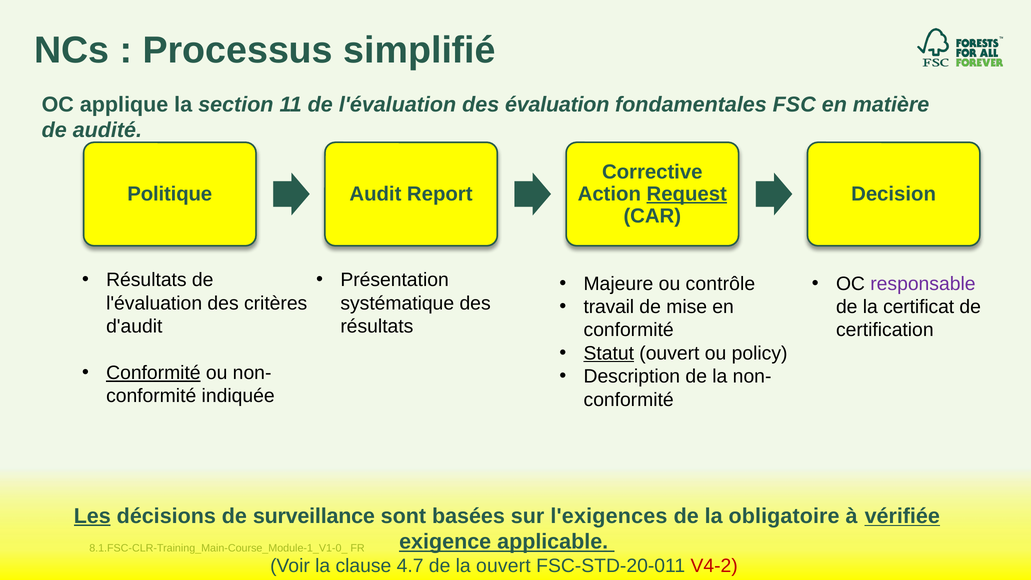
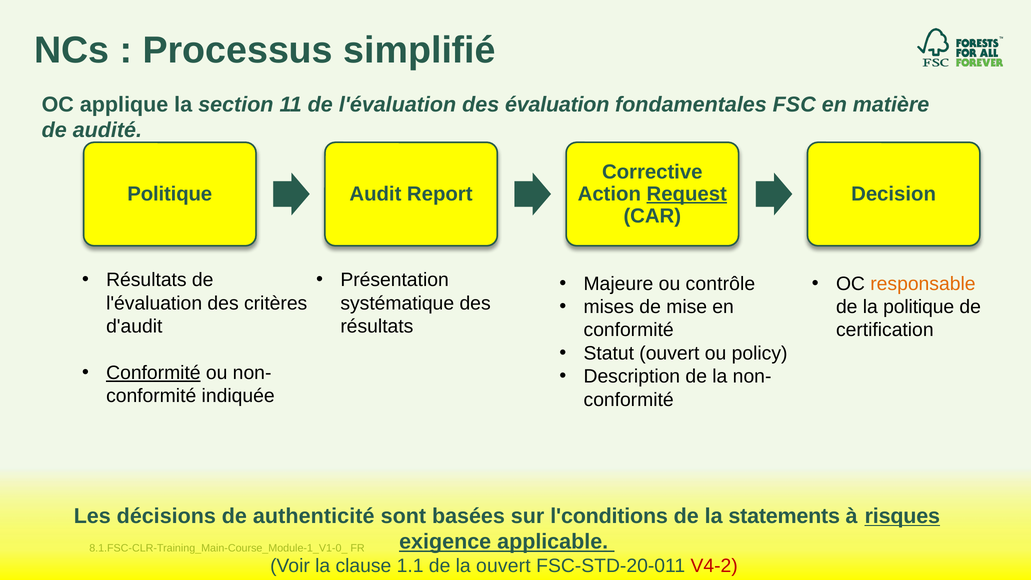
responsable colour: purple -> orange (923, 284)
travail: travail -> mises (609, 307)
la certificat: certificat -> politique (919, 307)
Statut underline: present -> none (609, 353)
Les underline: present -> none (92, 516)
surveillance: surveillance -> authenticité (314, 516)
l'exigences: l'exigences -> l'conditions (609, 516)
obligatoire: obligatoire -> statements (784, 516)
vérifiée: vérifiée -> risques (902, 516)
4.7: 4.7 -> 1.1 (410, 566)
